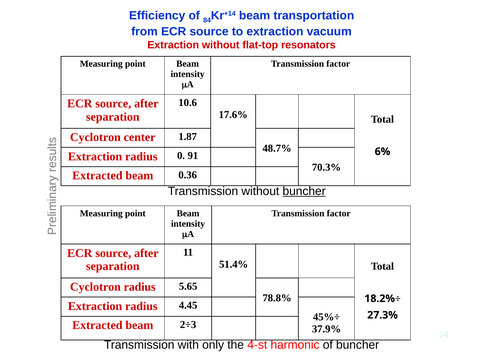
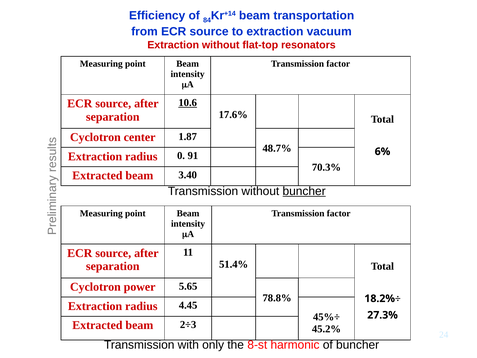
10.6 underline: none -> present (188, 103)
0.36: 0.36 -> 3.40 (188, 175)
Cyclotron radius: radius -> power (140, 287)
37.9%: 37.9% -> 45.2% (326, 329)
4-st: 4-st -> 8-st (257, 345)
